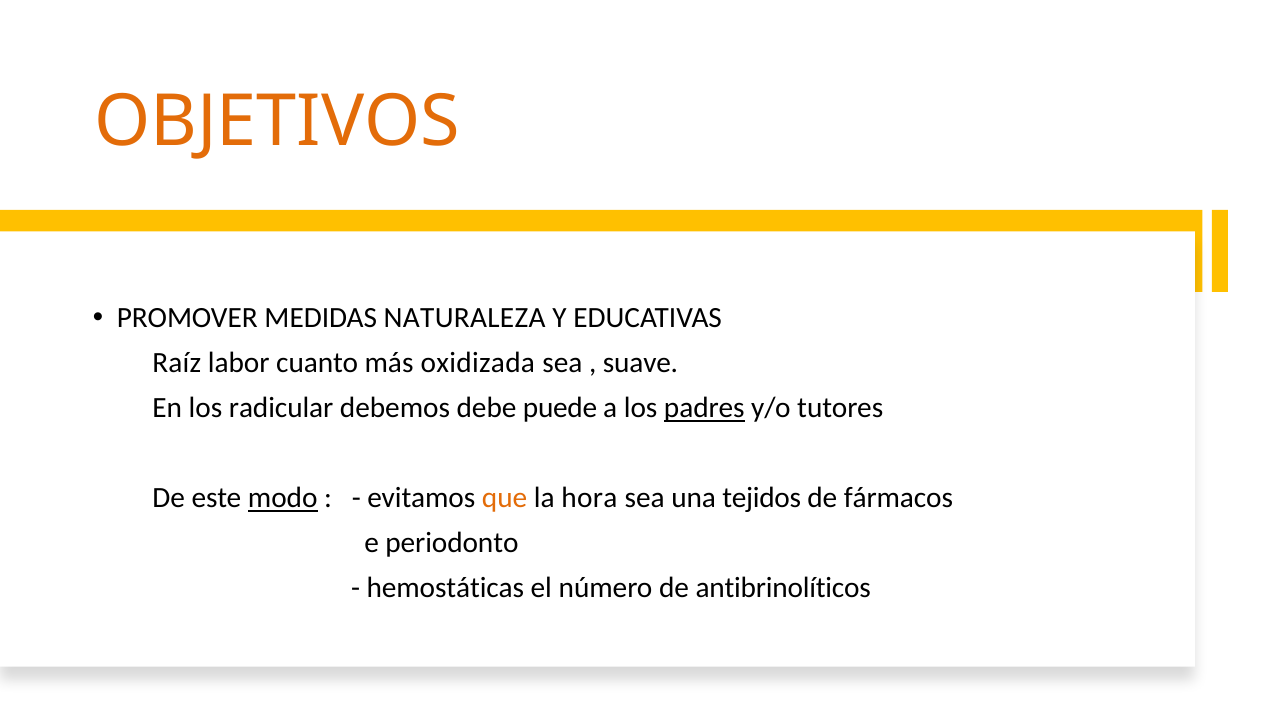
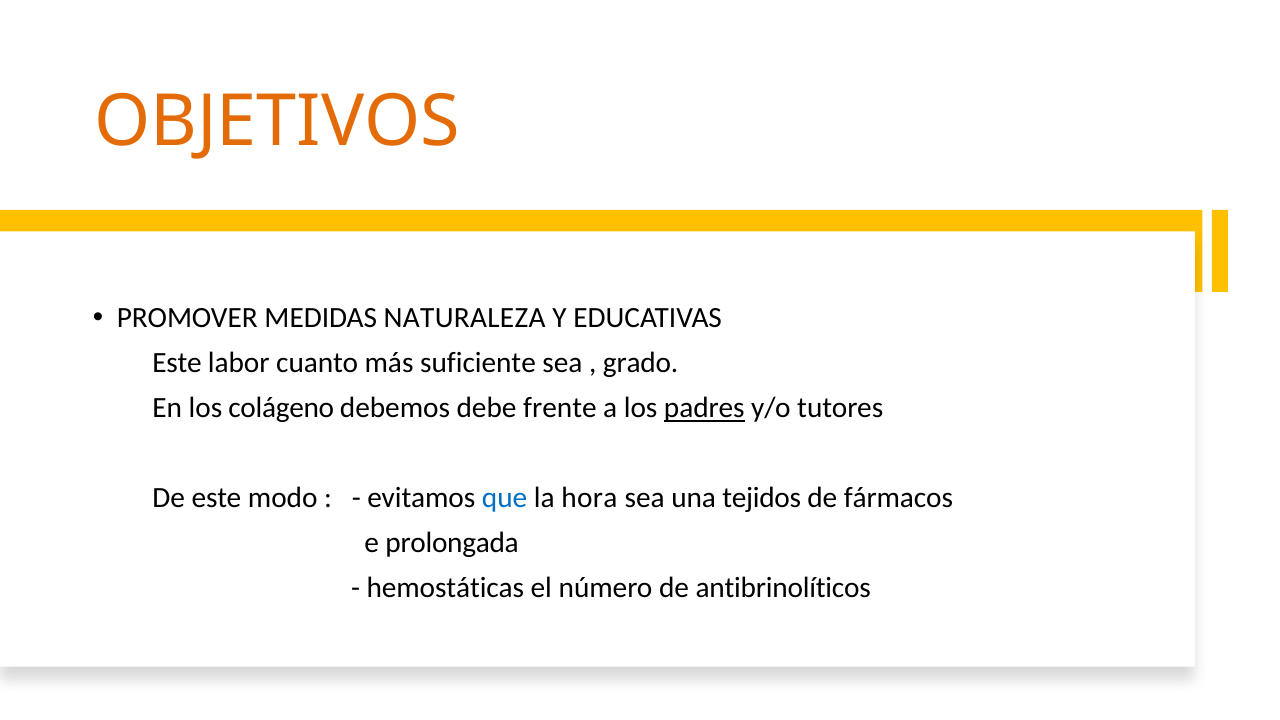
Raíz: Raíz -> Este (177, 363)
oxidizada: oxidizada -> suficiente (478, 363)
suave: suave -> grado (641, 363)
radicular: radicular -> colágeno (281, 408)
puede: puede -> frente (560, 408)
modo underline: present -> none (283, 498)
que colour: orange -> blue (505, 498)
periodonto: periodonto -> prolongada (452, 543)
